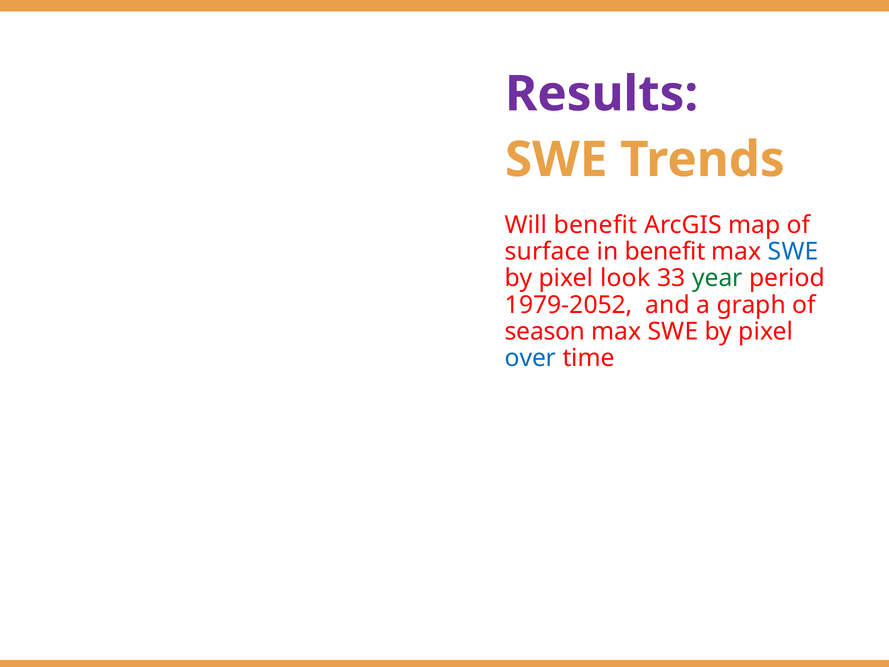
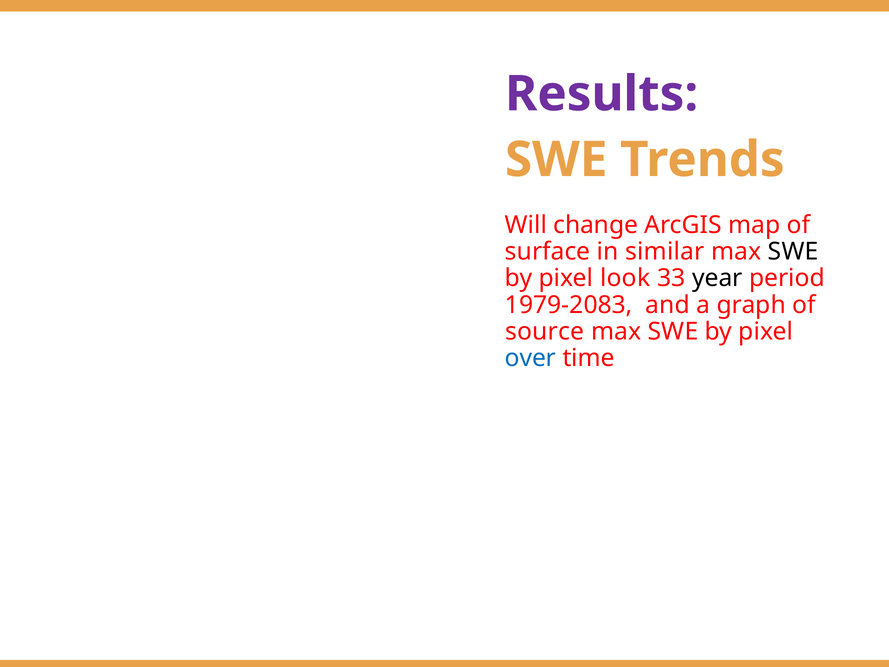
Will benefit: benefit -> change (596, 225)
in benefit: benefit -> similar (665, 251)
SWE colour: blue -> black (793, 251)
year colour: green -> black (717, 278)
1979-2052: 1979-2052 -> 1979-2083 (569, 305)
season: season -> source (545, 331)
